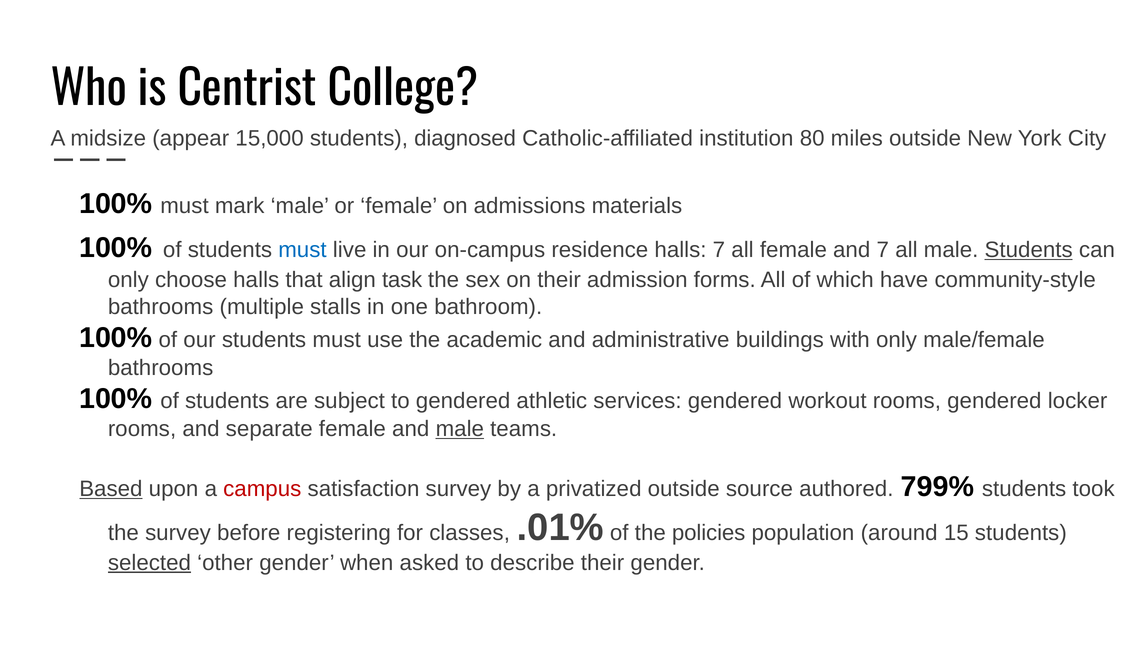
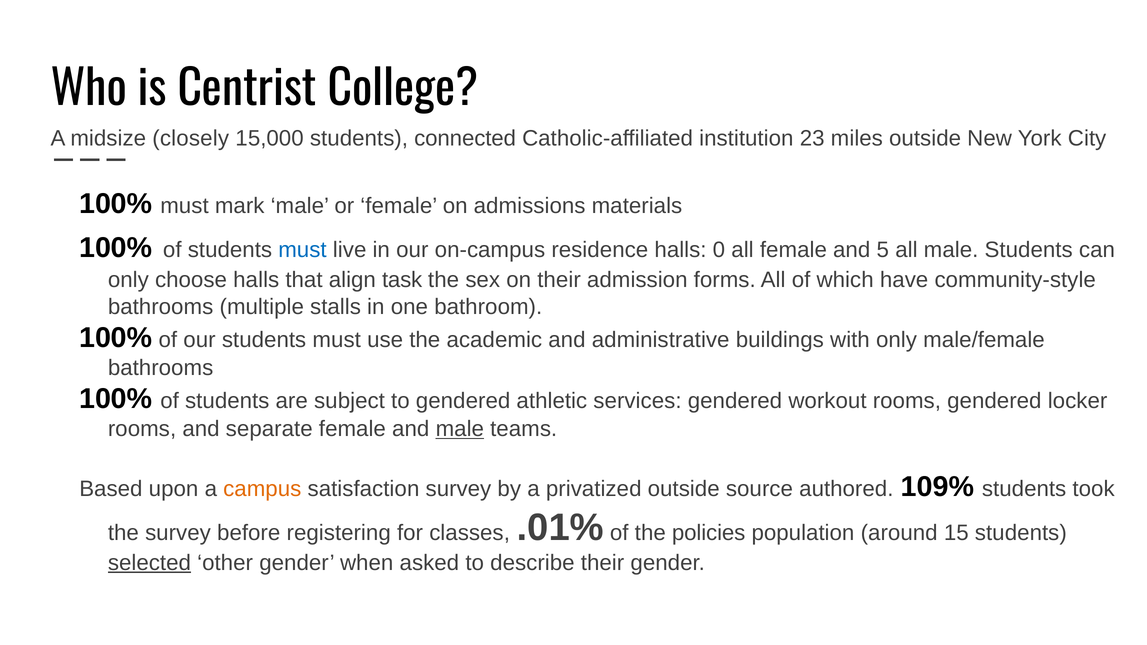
appear: appear -> closely (191, 138)
diagnosed: diagnosed -> connected (465, 138)
80: 80 -> 23 (812, 138)
halls 7: 7 -> 0 (719, 250)
and 7: 7 -> 5 (883, 250)
Students underline: present -> none (1029, 250)
Based underline: present -> none (111, 489)
campus colour: red -> orange (262, 489)
799%: 799% -> 109% (938, 487)
